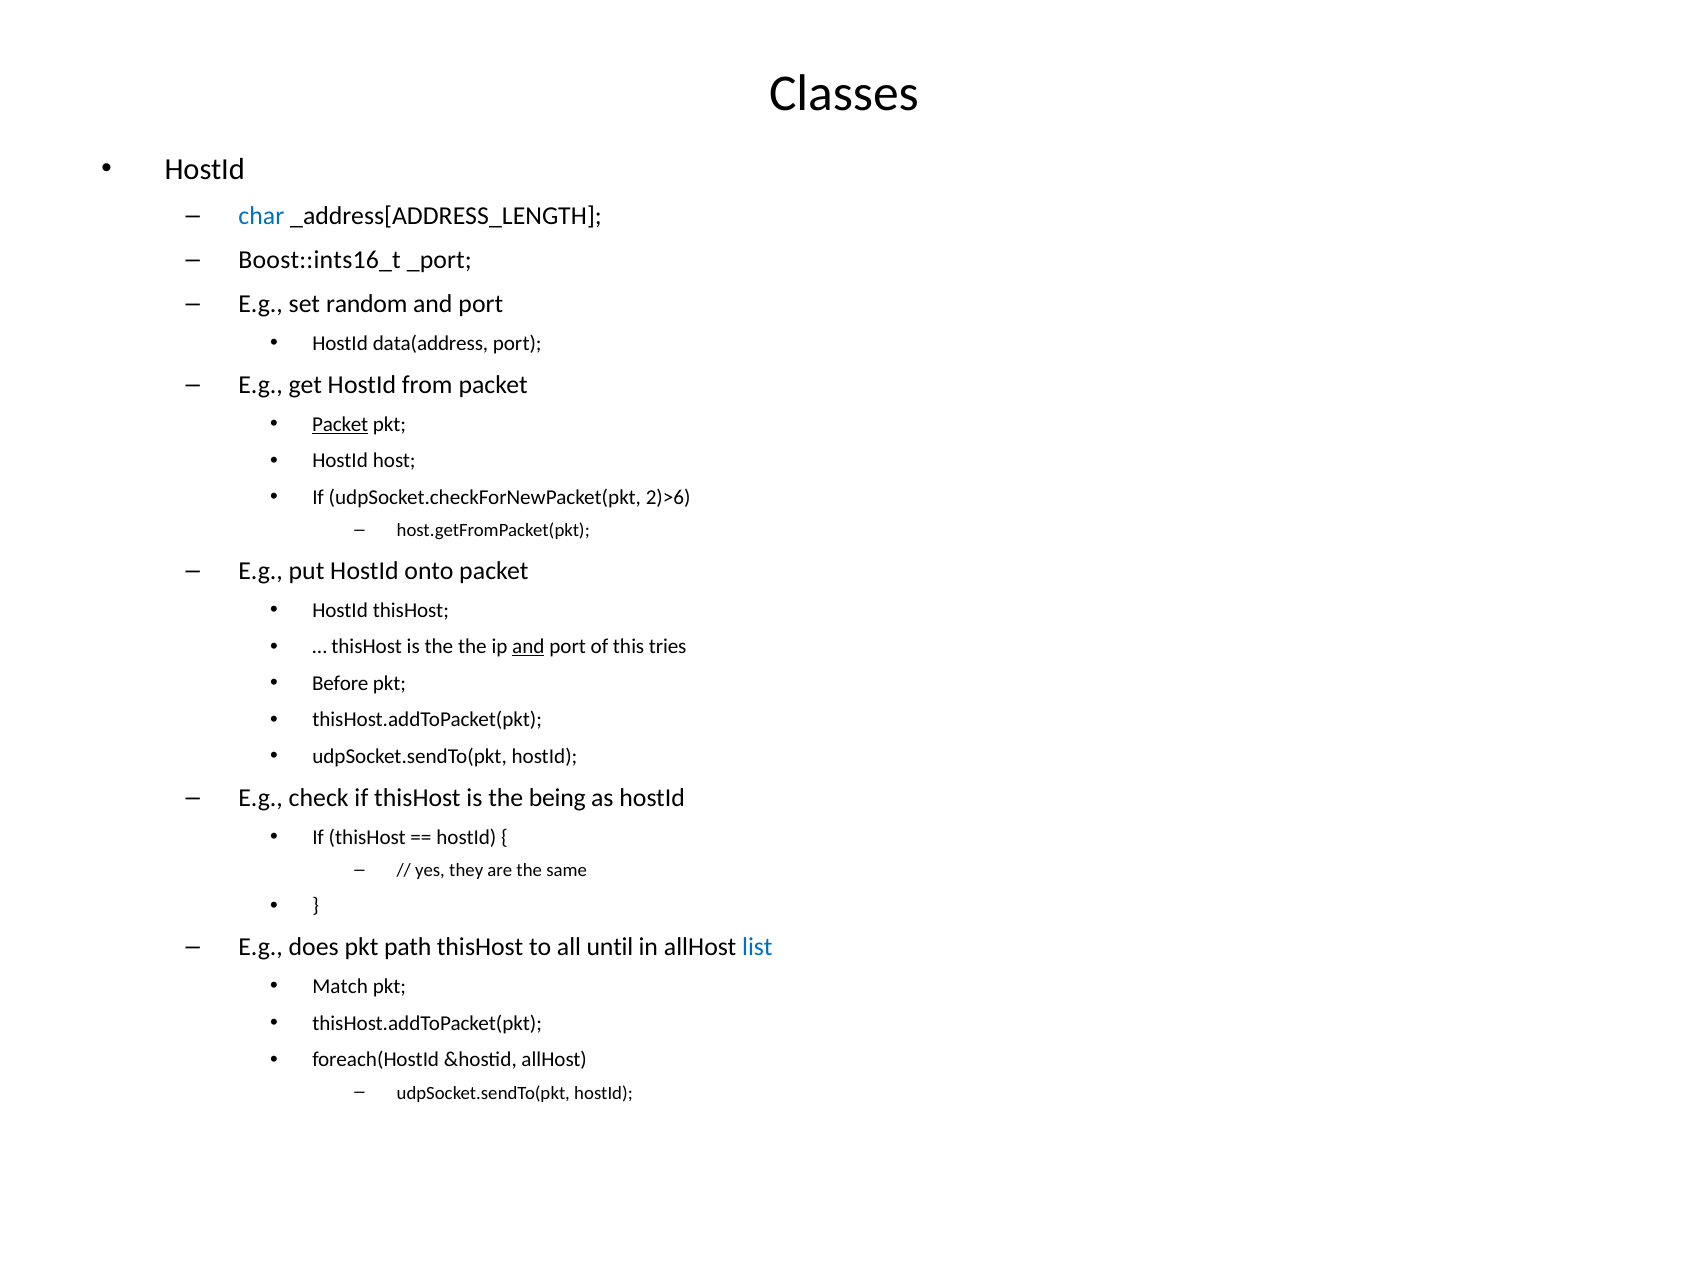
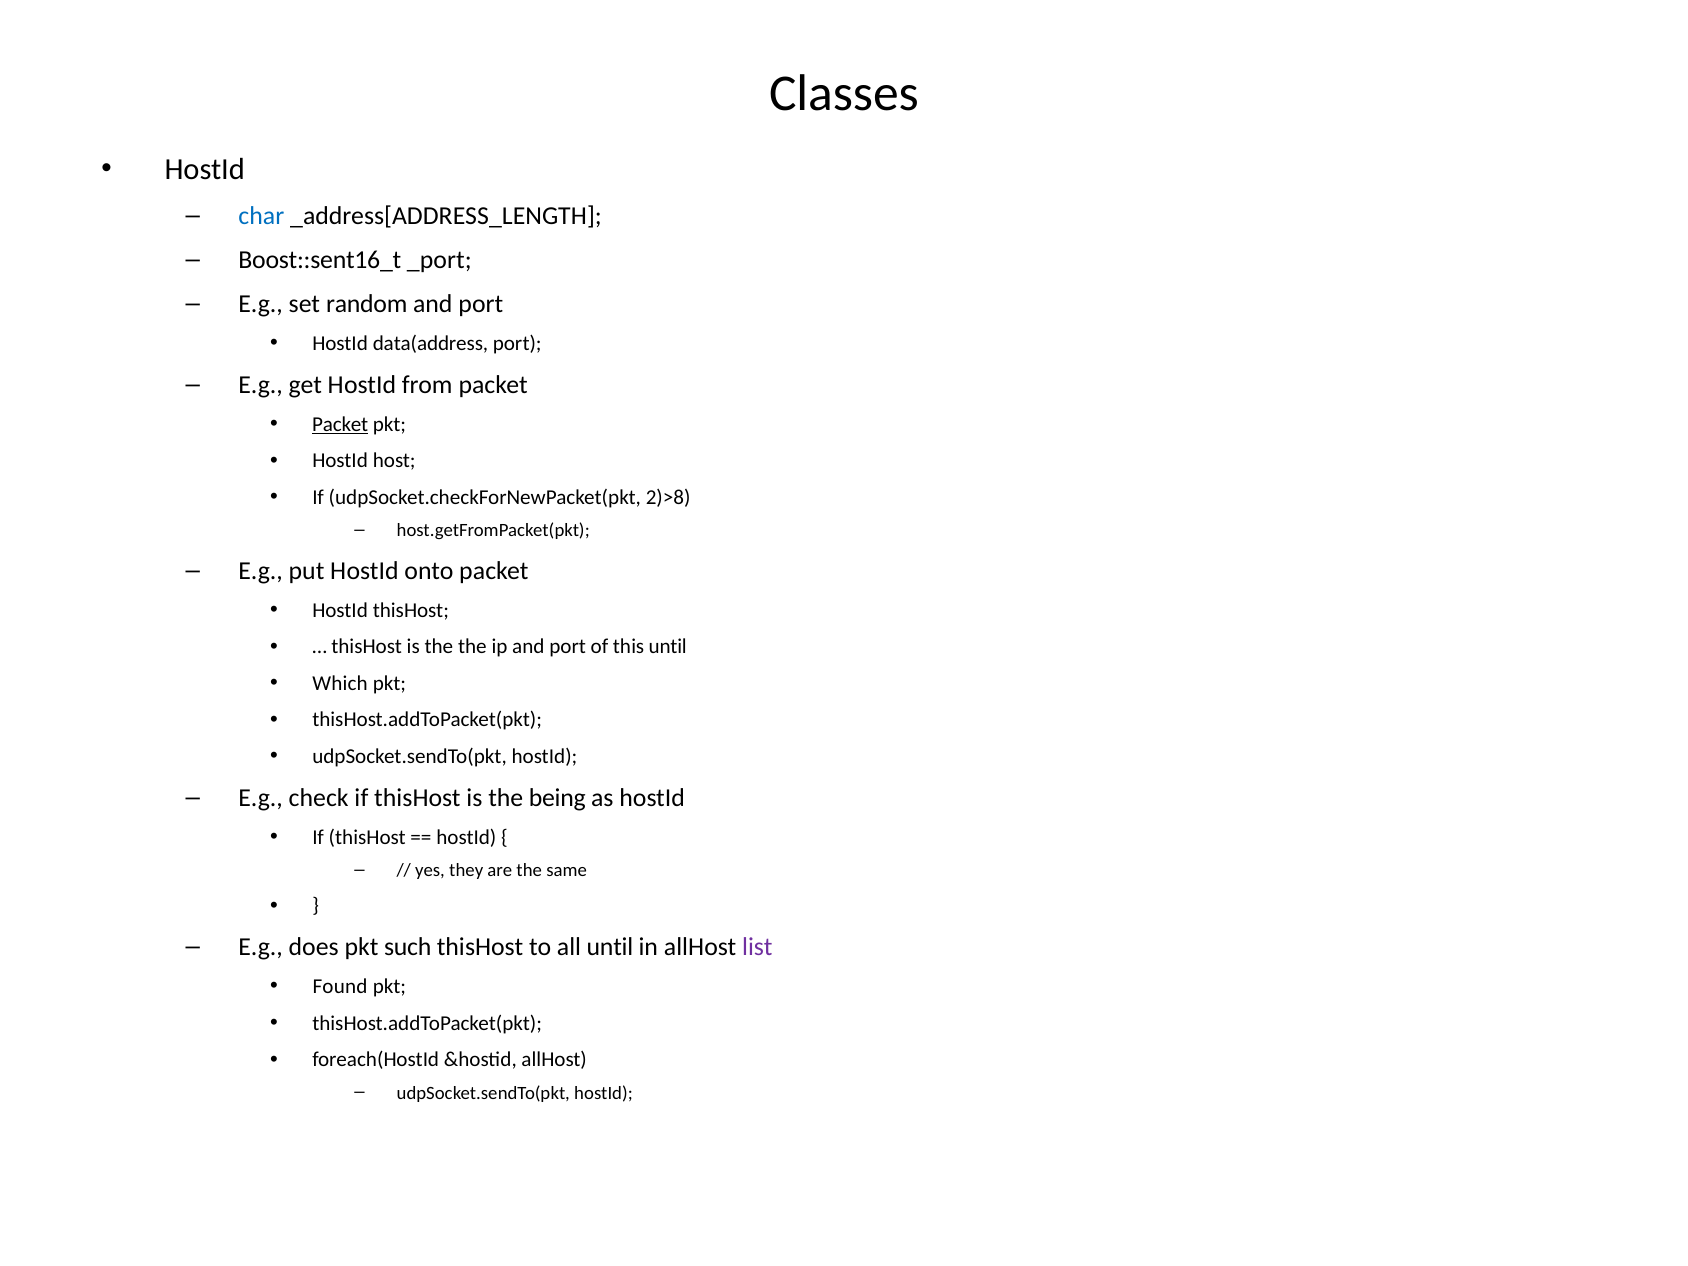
Boost::ints16_t: Boost::ints16_t -> Boost::sent16_t (320, 260)
2)>6: 2)>6 -> 2)>8 (668, 497)
and underline: present -> none (528, 647)
this tries: tries -> until (668, 647)
Before: Before -> Which (340, 683)
path: path -> such (408, 947)
list colour: blue -> purple (757, 947)
Match: Match -> Found (340, 986)
